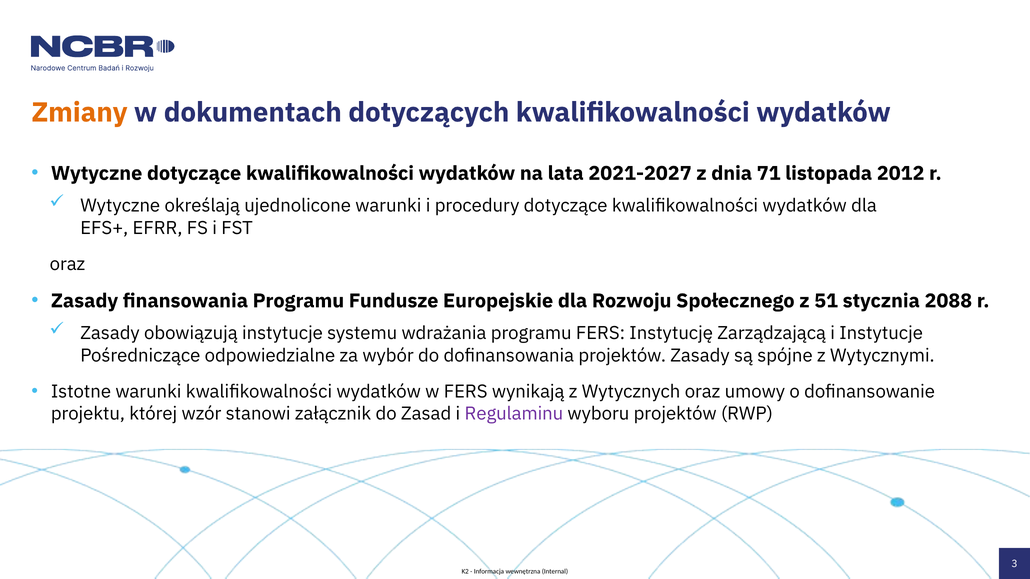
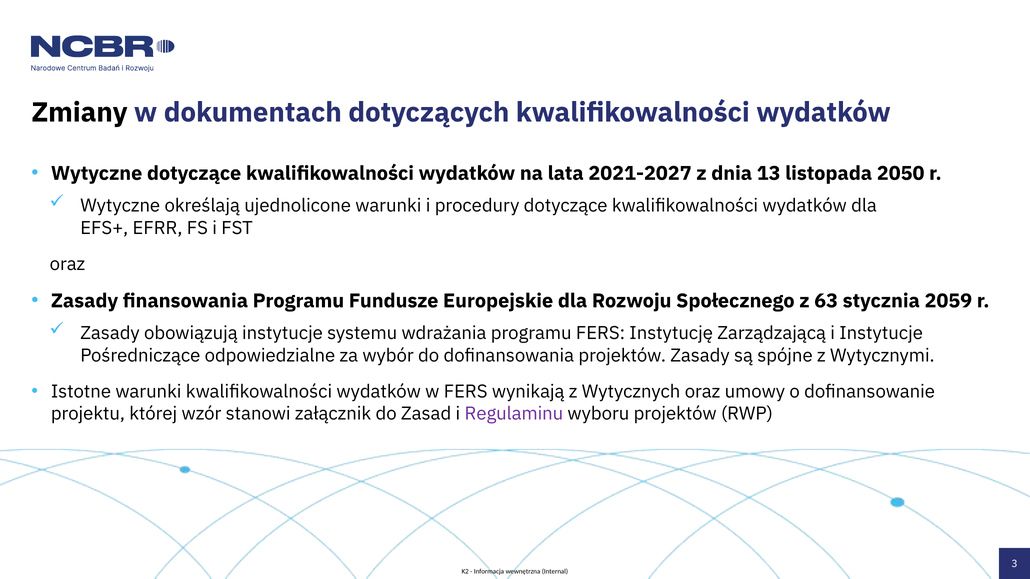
Zmiany colour: orange -> black (79, 112)
71: 71 -> 13 (769, 173)
2012: 2012 -> 2050 (901, 173)
51: 51 -> 63 (826, 301)
2088: 2088 -> 2059 (948, 301)
